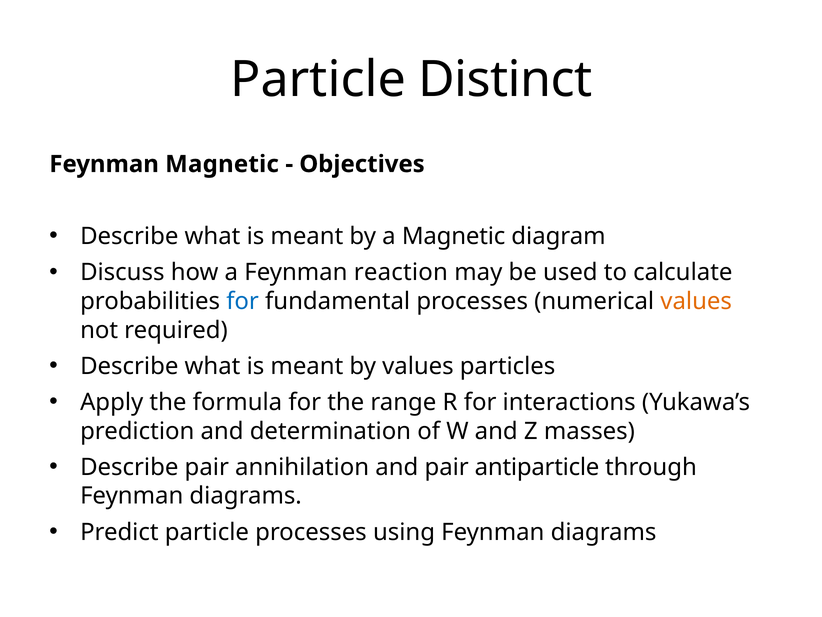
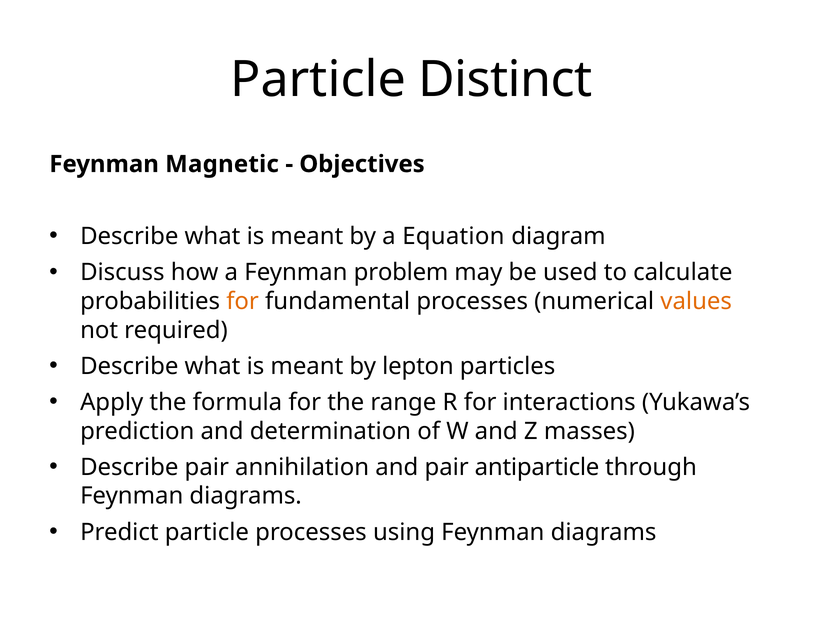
a Magnetic: Magnetic -> Equation (453, 236)
reaction: reaction -> problem (401, 272)
for colour: blue -> orange (243, 301)
by values: values -> lepton (418, 366)
